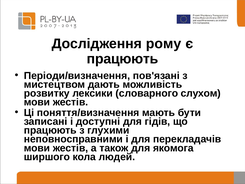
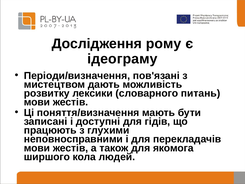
працюють: працюють -> ідеограму (122, 59)
слухом: слухом -> питань (201, 93)
